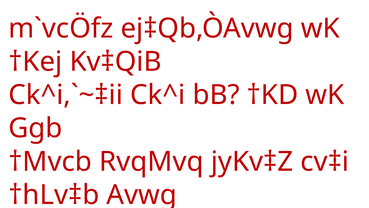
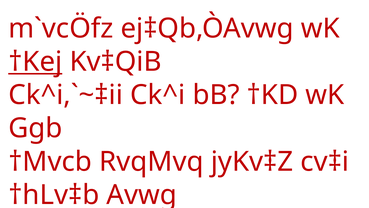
†Kej underline: none -> present (35, 62)
